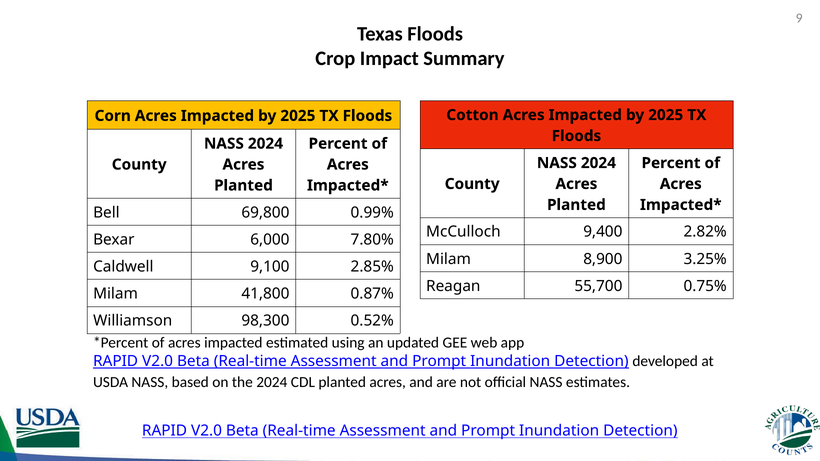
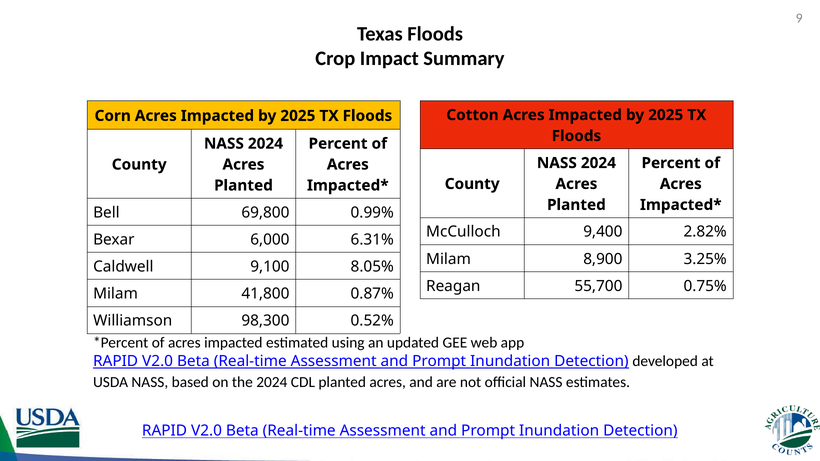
7.80%: 7.80% -> 6.31% (372, 240)
2.85%: 2.85% -> 8.05% (372, 267)
